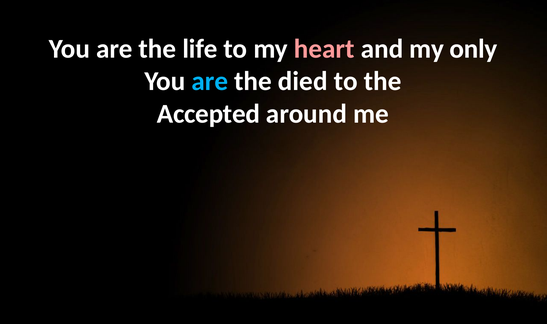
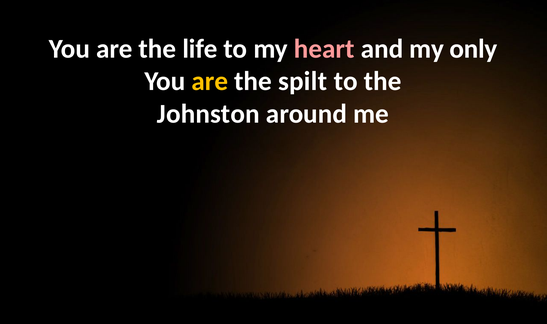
are colour: light blue -> yellow (210, 81)
died: died -> spilt (303, 81)
Accepted: Accepted -> Johnston (208, 114)
